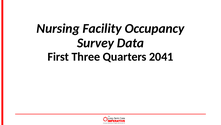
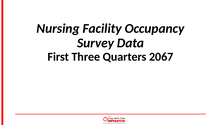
2041: 2041 -> 2067 (161, 56)
